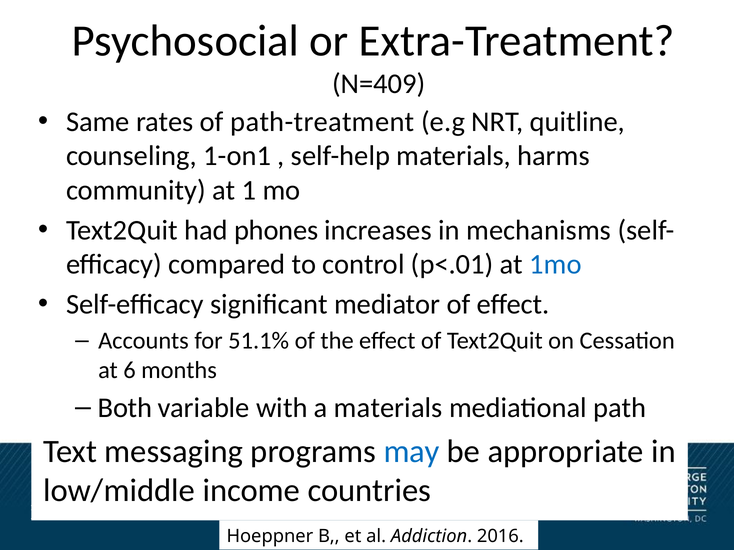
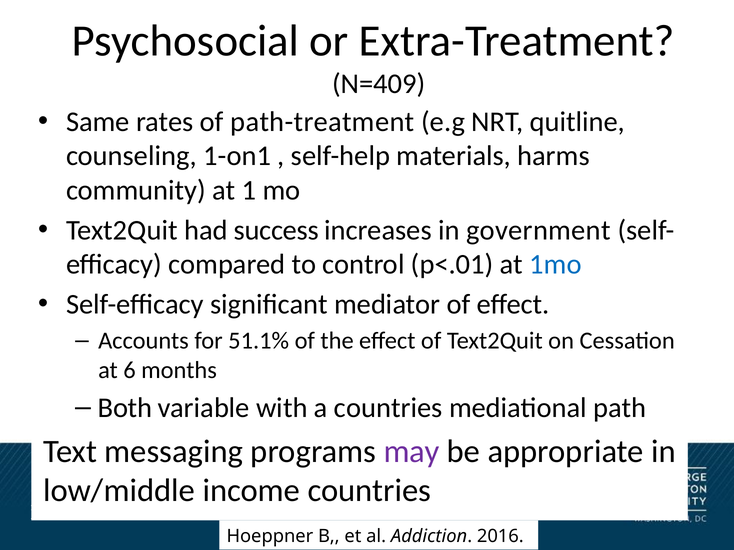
phones: phones -> success (276, 230)
mechanisms: mechanisms -> government (539, 230)
a materials: materials -> countries (388, 408)
may colour: blue -> purple (412, 452)
